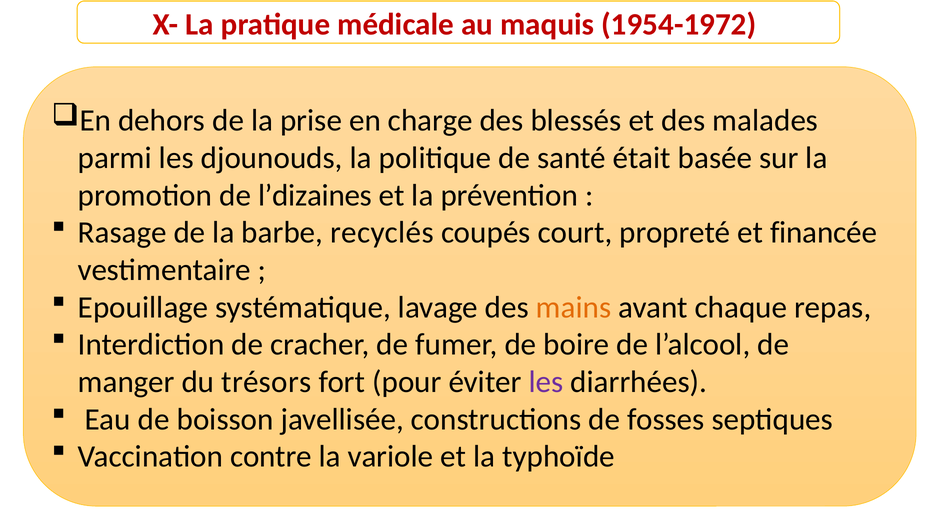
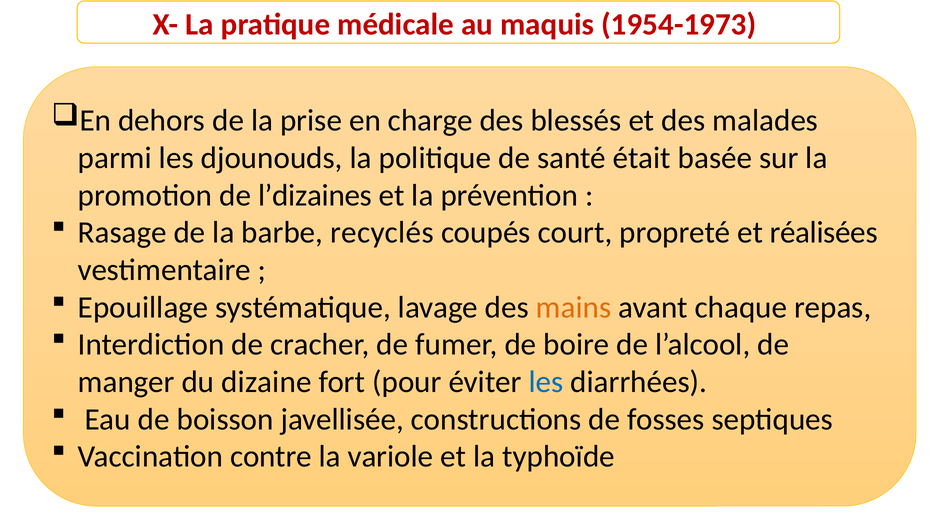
1954-1972: 1954-1972 -> 1954-1973 (679, 24)
financée: financée -> réalisées (824, 233)
trésors: trésors -> dizaine (266, 382)
les colour: purple -> blue (546, 382)
